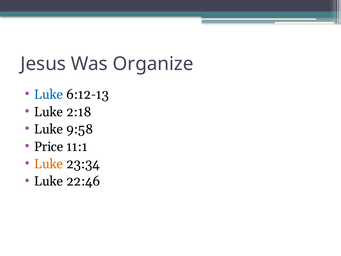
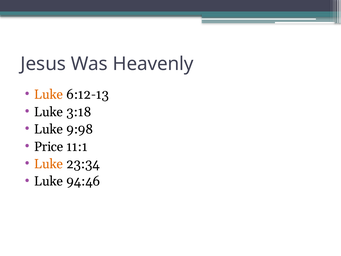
Organize: Organize -> Heavenly (153, 64)
Luke colour: blue -> orange (49, 94)
2:18: 2:18 -> 3:18 (79, 112)
9:58: 9:58 -> 9:98 (80, 129)
22:46: 22:46 -> 94:46 (83, 181)
